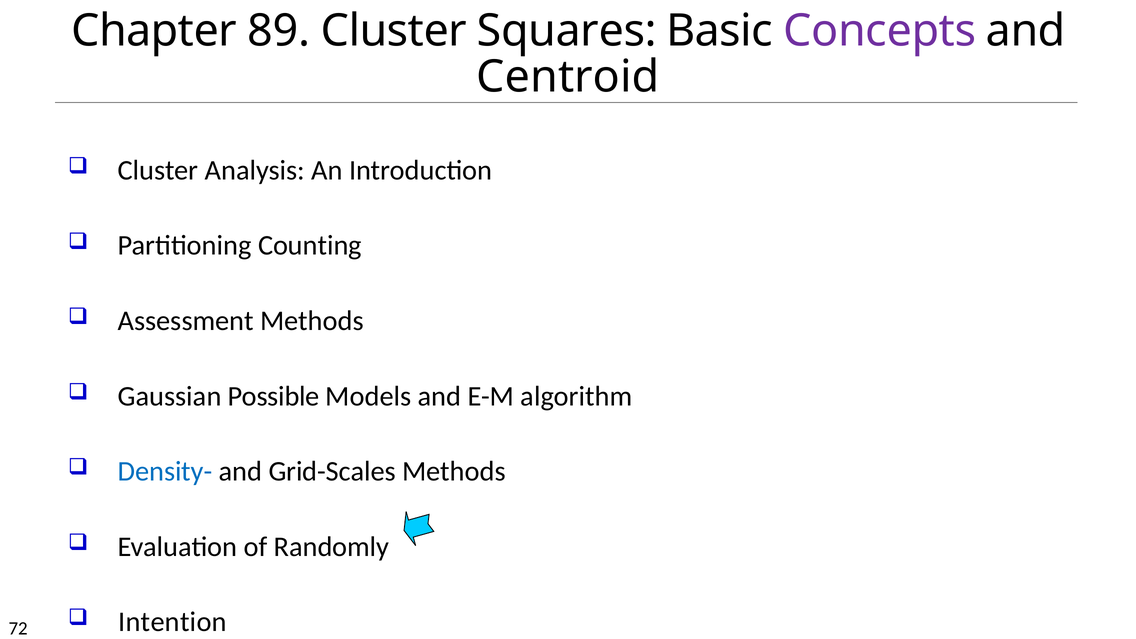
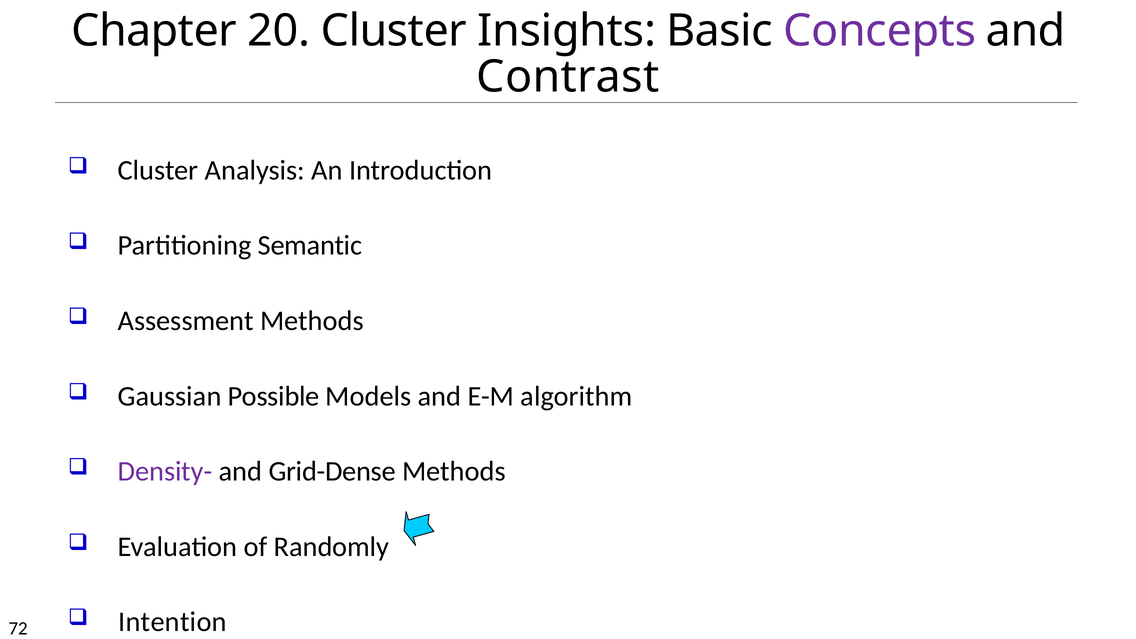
89: 89 -> 20 (279, 31)
Squares: Squares -> Insights (567, 31)
Centroid: Centroid -> Contrast (568, 77)
Counting: Counting -> Semantic (310, 246)
Density- colour: blue -> purple (165, 471)
Grid-Scales: Grid-Scales -> Grid-Dense (332, 471)
